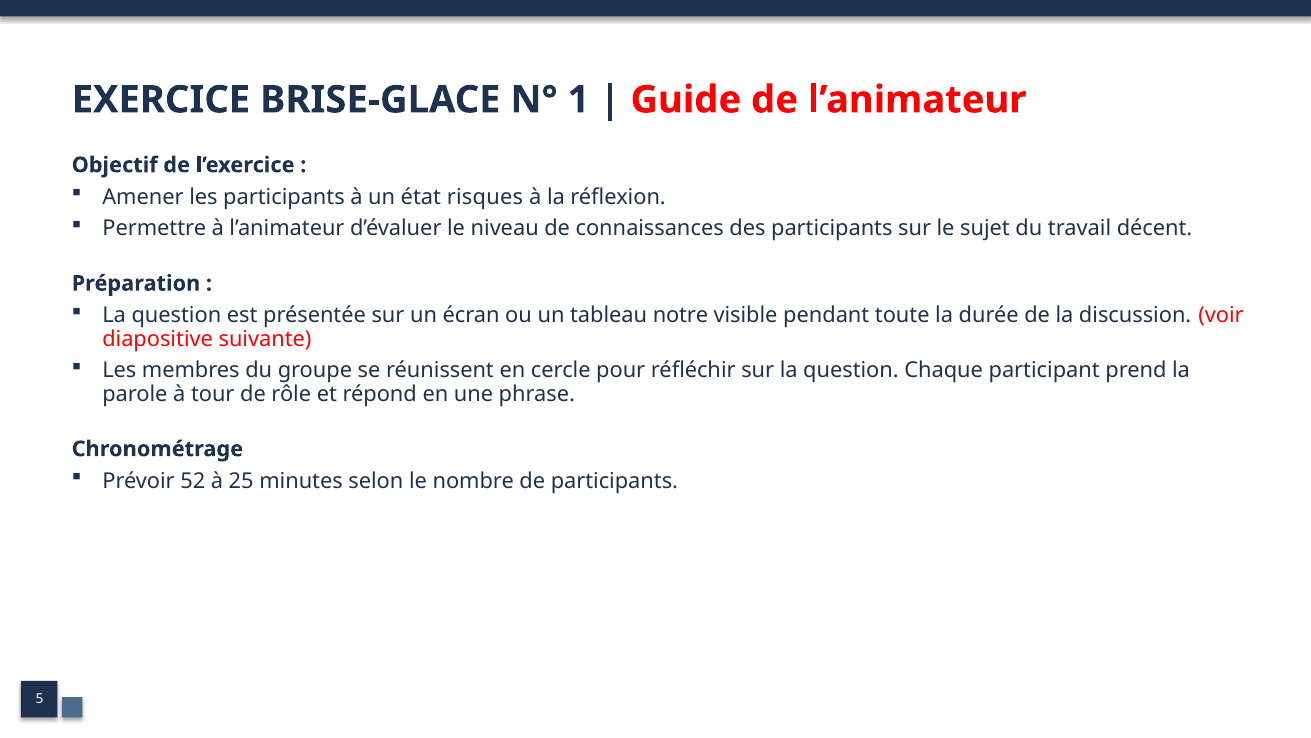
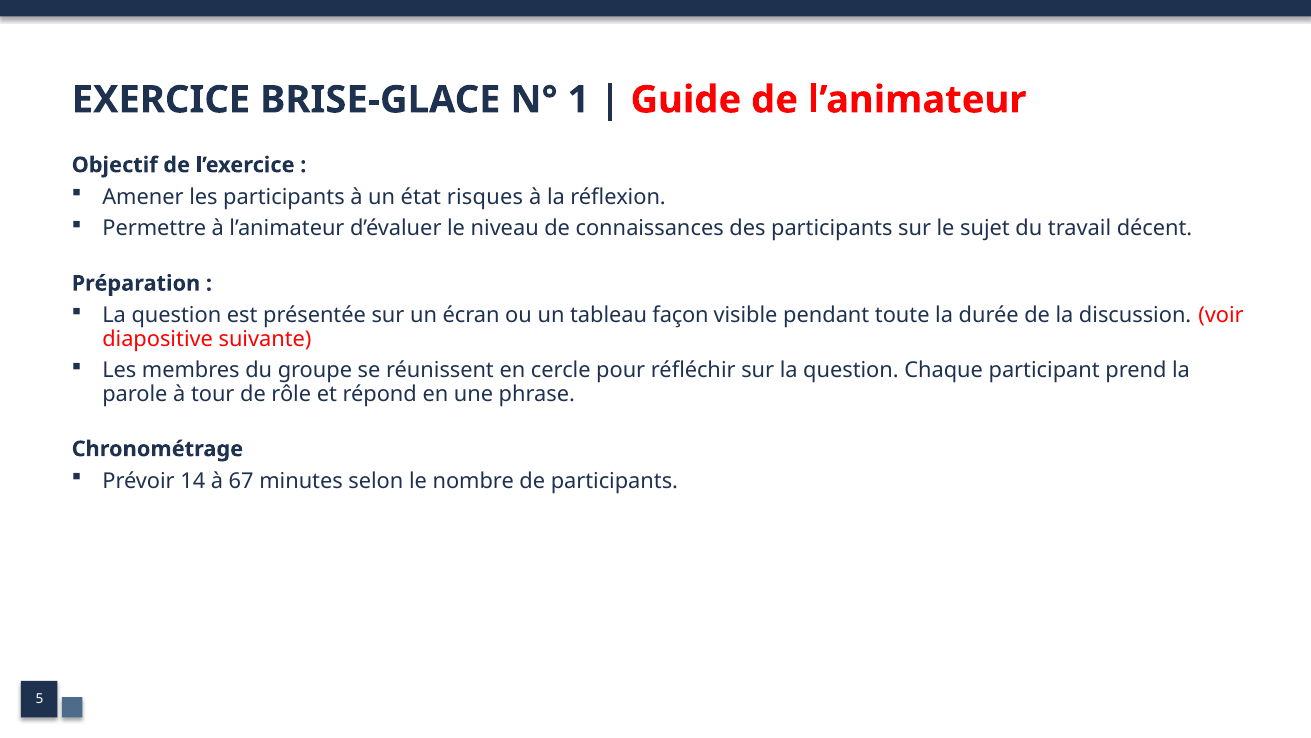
notre: notre -> façon (681, 315)
52: 52 -> 14 (193, 480)
25: 25 -> 67 (241, 480)
